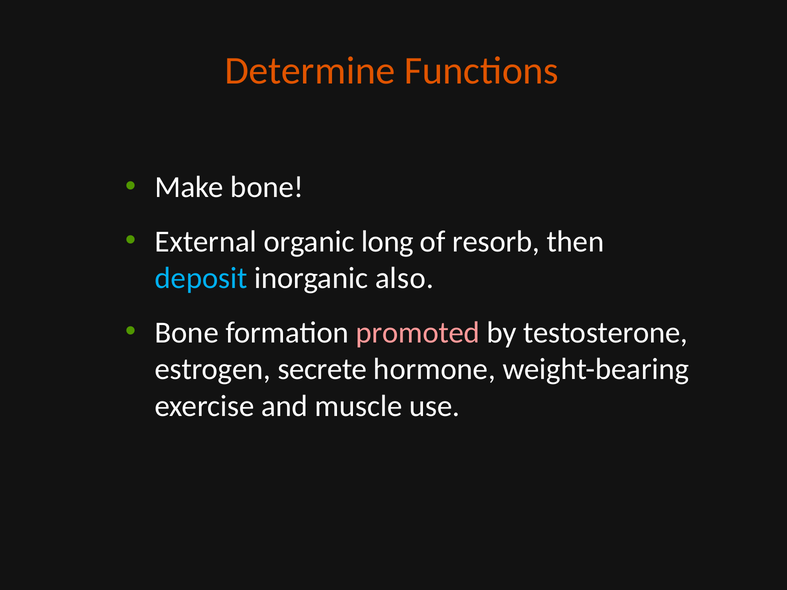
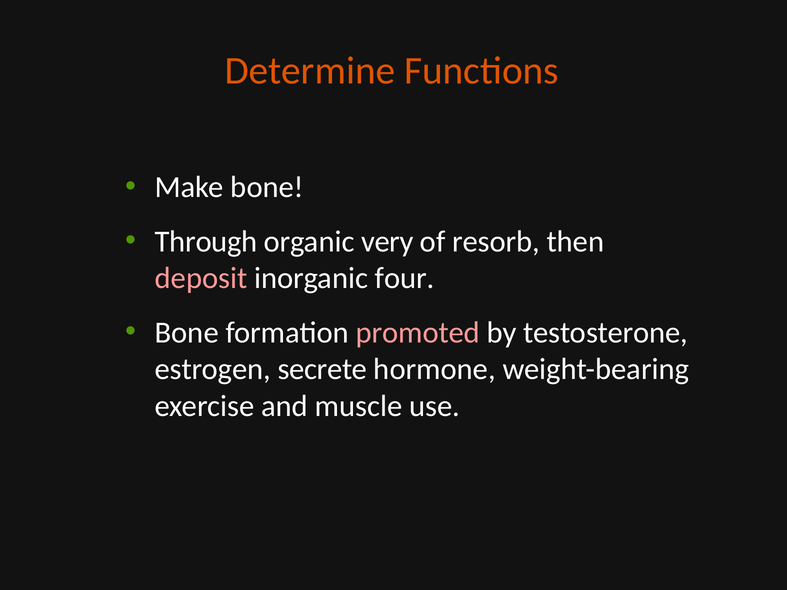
External: External -> Through (206, 242)
long: long -> very (387, 242)
deposit colour: light blue -> pink (201, 278)
also: also -> four (405, 278)
